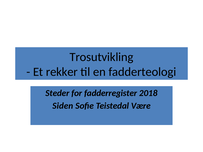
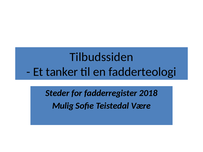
Trosutvikling: Trosutvikling -> Tilbudssiden (101, 57)
rekker: rekker -> tanker (62, 72)
Siden: Siden -> Mulig (63, 106)
